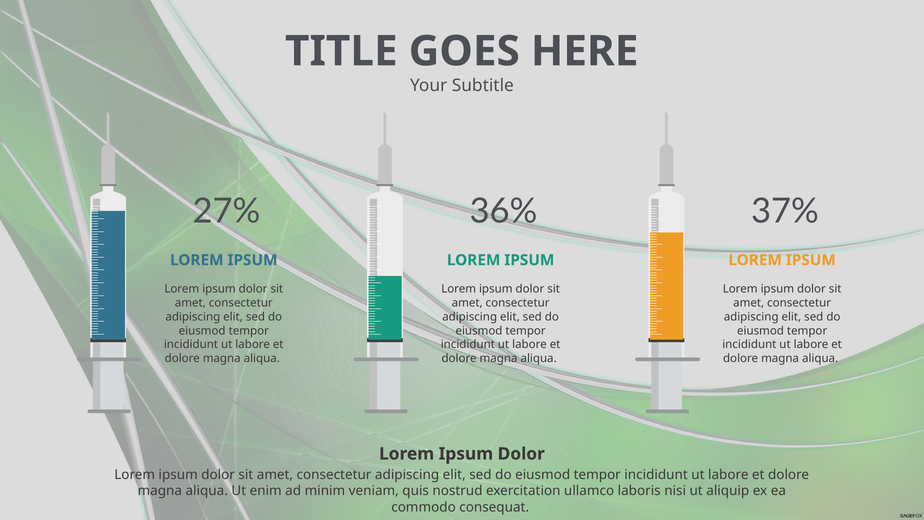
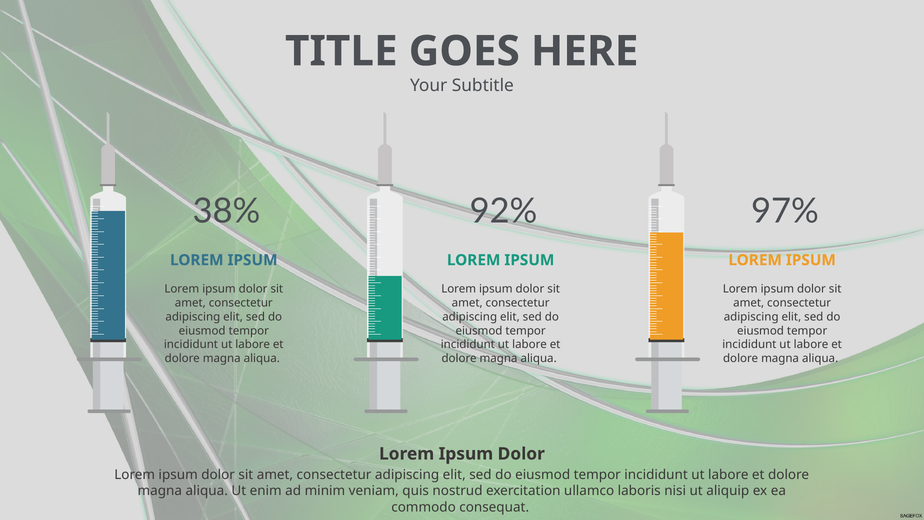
27%: 27% -> 38% (227, 211)
36%: 36% -> 92% (504, 211)
37%: 37% -> 97% (785, 211)
